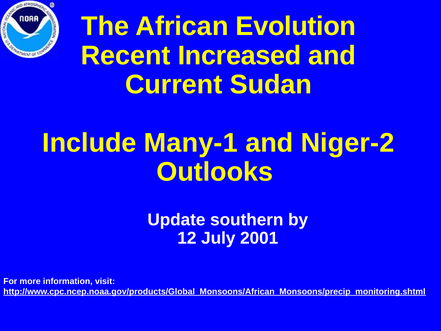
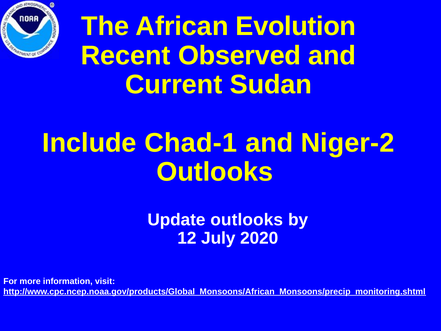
Increased: Increased -> Observed (239, 55)
Many-1: Many-1 -> Chad-1 (191, 143)
Update southern: southern -> outlooks (247, 220)
2001: 2001 -> 2020 (259, 238)
